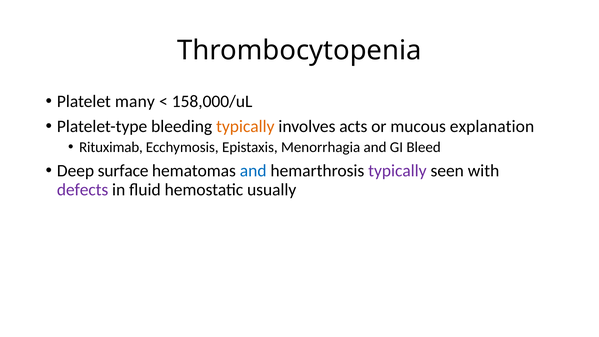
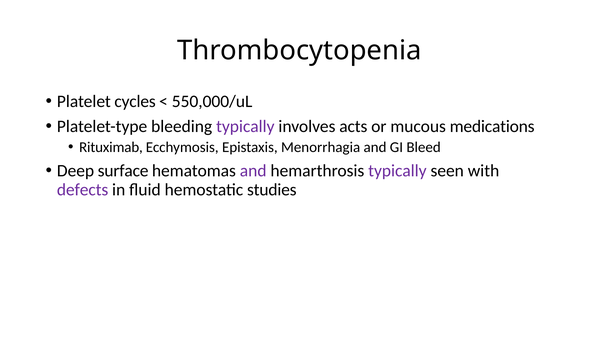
many: many -> cycles (135, 101)
158,000/uL: 158,000/uL -> 550,000/uL (212, 101)
typically colour: orange -> purple (245, 126)
explanation: explanation -> medications (492, 126)
and colour: blue -> purple (253, 171)
usually: usually -> studies (272, 190)
